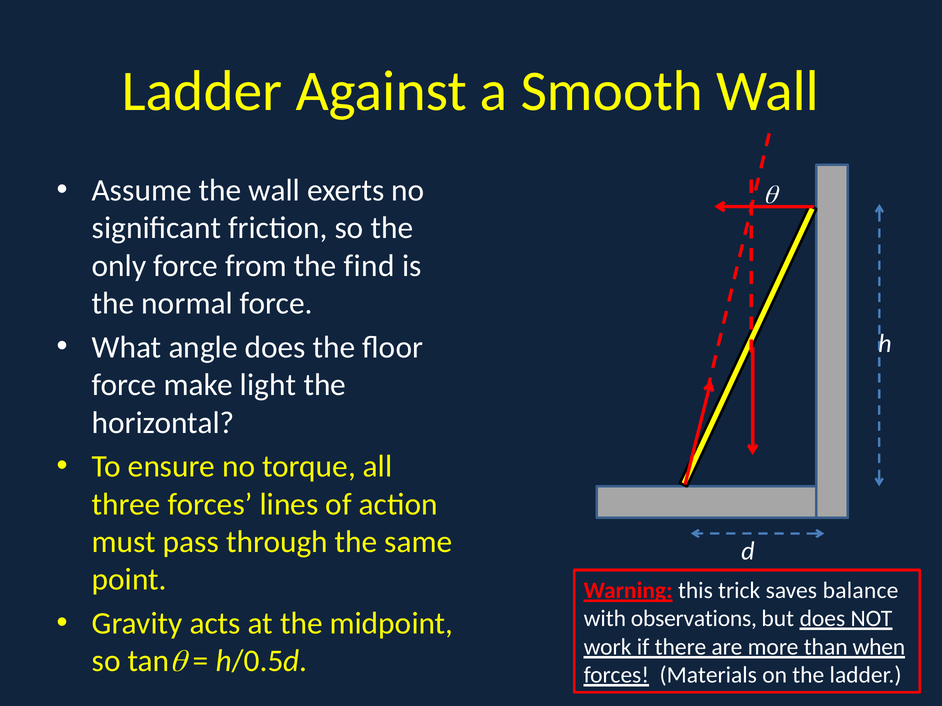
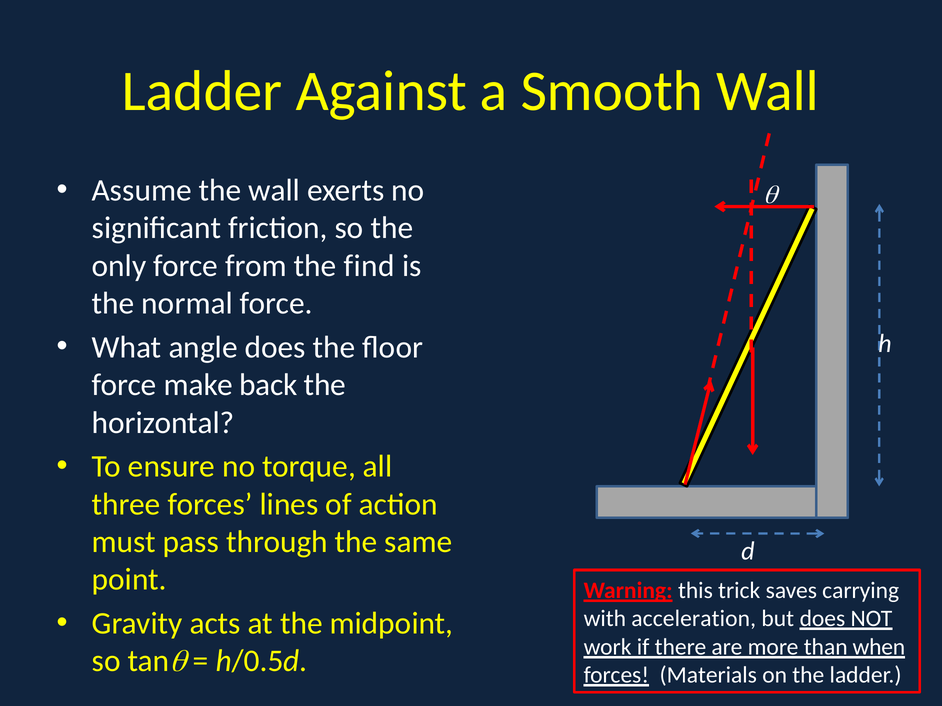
light: light -> back (268, 385)
balance: balance -> carrying (861, 591)
observations: observations -> acceleration (694, 619)
